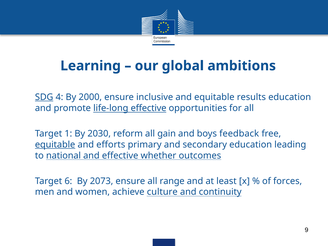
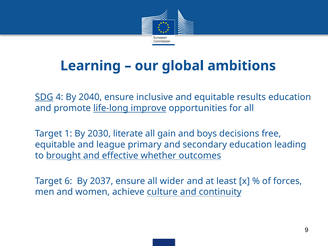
2000: 2000 -> 2040 (90, 97)
life-long effective: effective -> improve (149, 108)
reform: reform -> literate (128, 134)
feedback: feedback -> decisions (239, 134)
equitable underline: present -> none (55, 145)
efforts: efforts -> league (111, 145)
national: national -> brought (63, 156)
2073: 2073 -> 2037 (102, 181)
range: range -> wider (172, 181)
